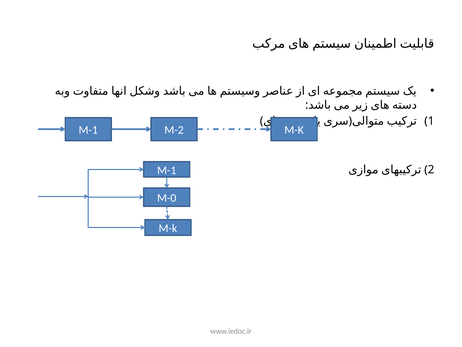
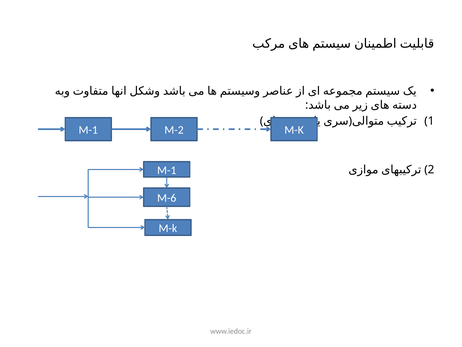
M-0: M-0 -> M-6 (167, 198)
